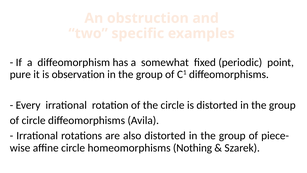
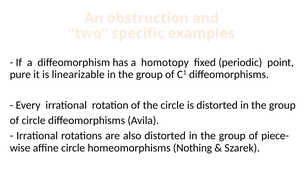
somewhat: somewhat -> homotopy (165, 62)
observation: observation -> linearizable (78, 74)
